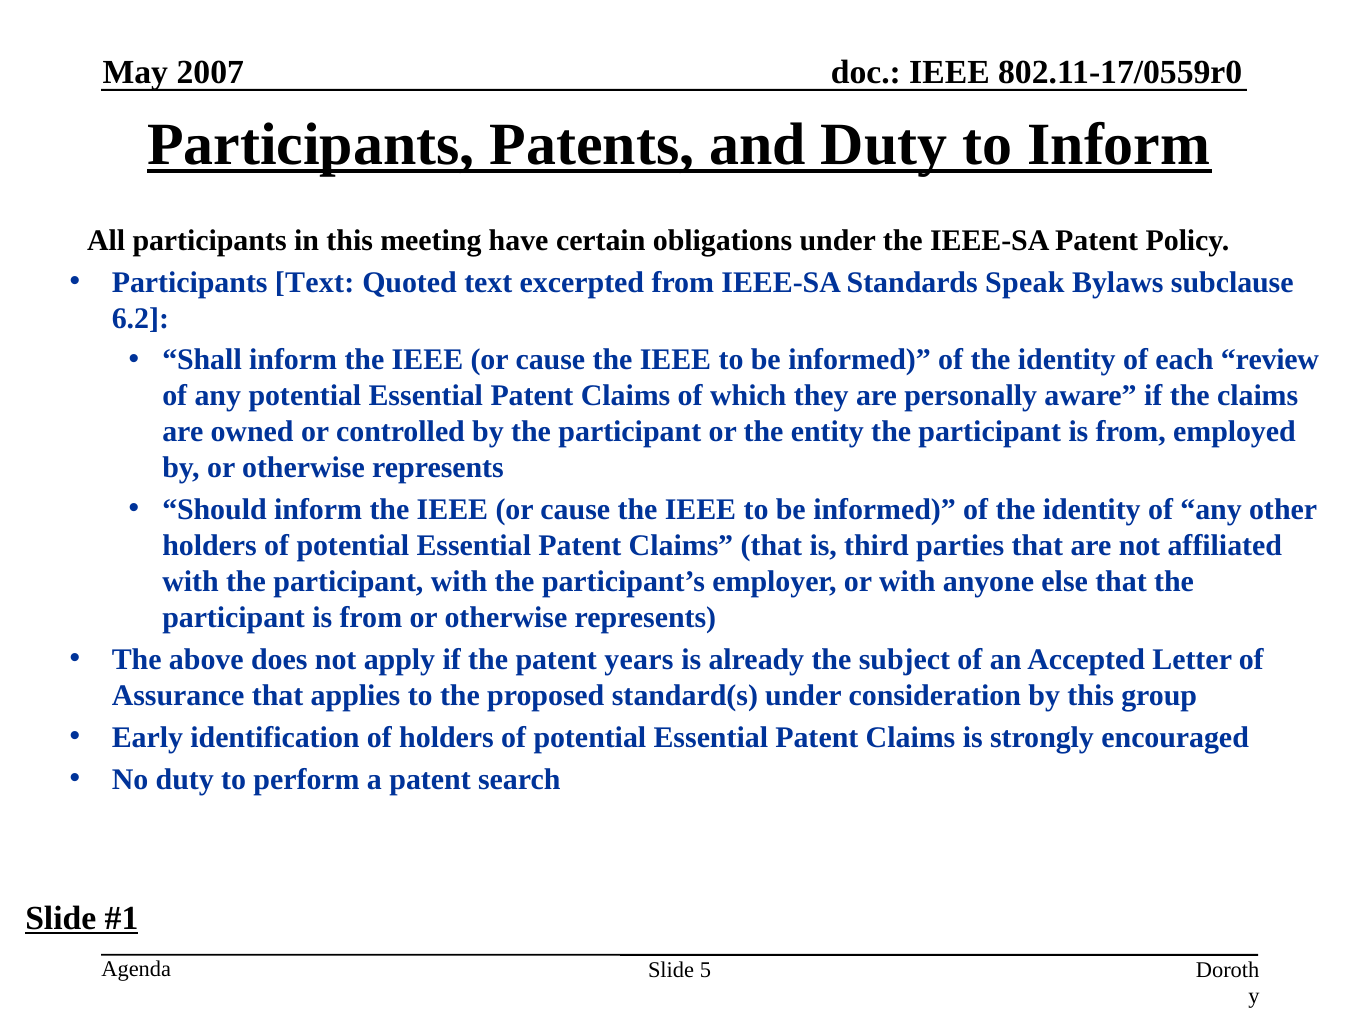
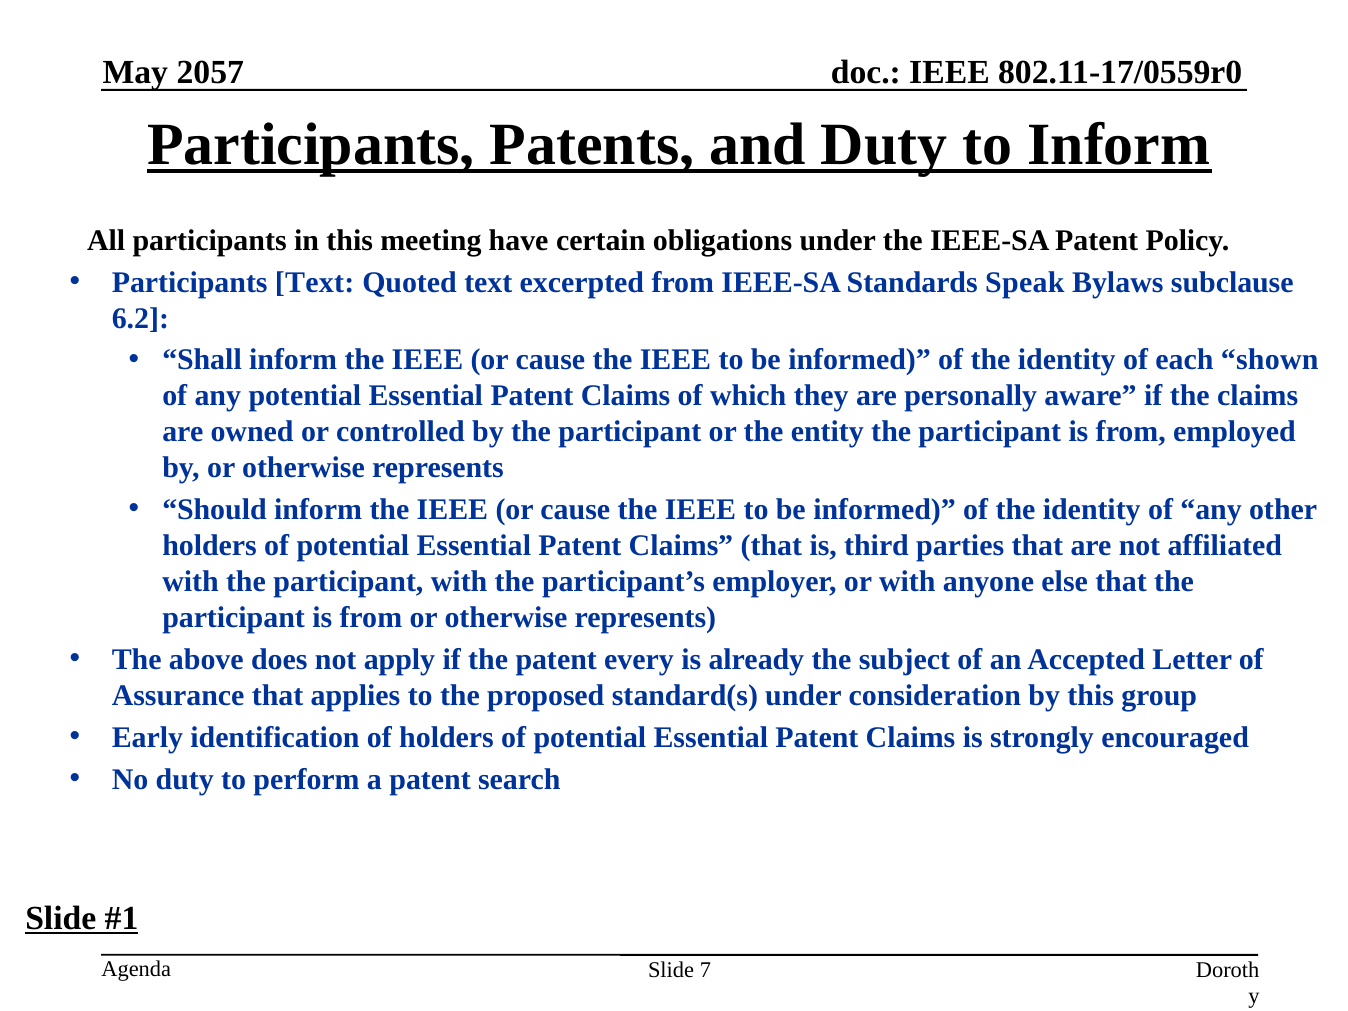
2007: 2007 -> 2057 (210, 72)
review: review -> shown (1270, 360)
years: years -> every (639, 660)
5: 5 -> 7 (705, 970)
